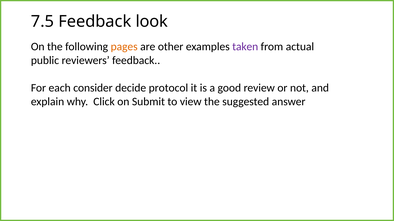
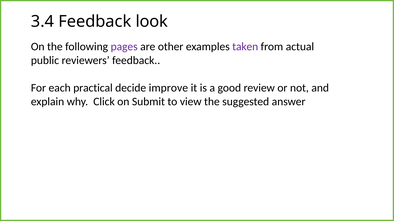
7.5: 7.5 -> 3.4 (43, 21)
pages colour: orange -> purple (124, 47)
consider: consider -> practical (93, 88)
protocol: protocol -> improve (168, 88)
